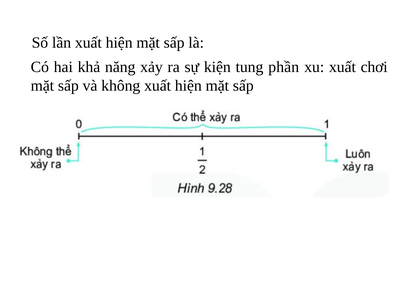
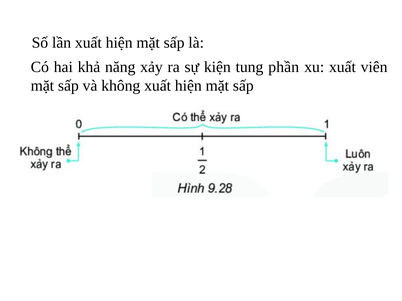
chơi: chơi -> viên (374, 67)
